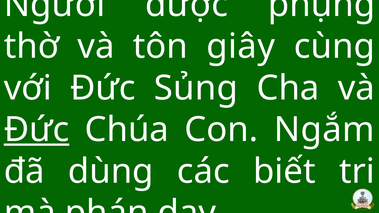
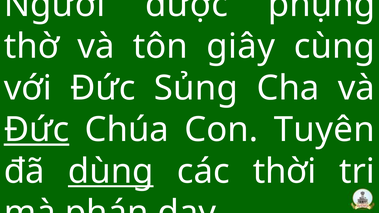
Ngắm: Ngắm -> Tuyên (324, 130)
dùng underline: none -> present (111, 172)
biết: biết -> thời (285, 172)
